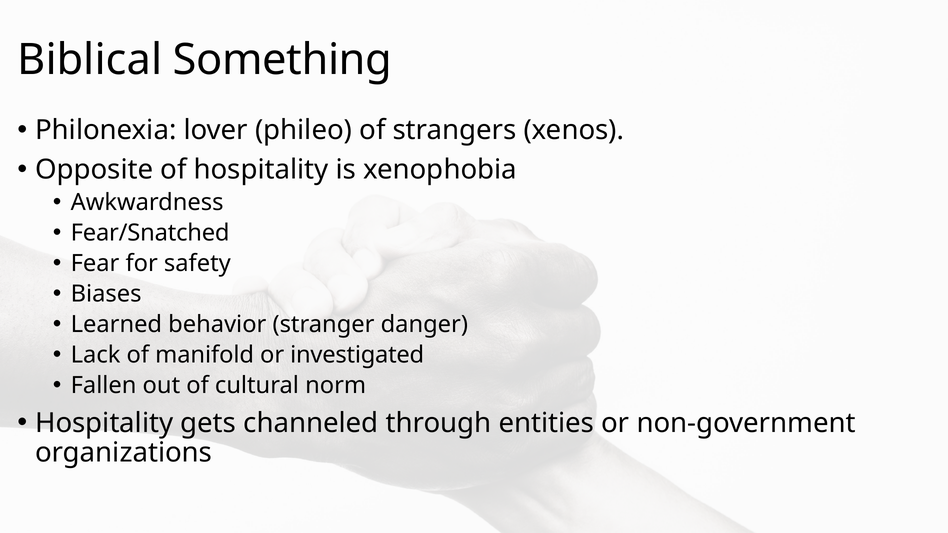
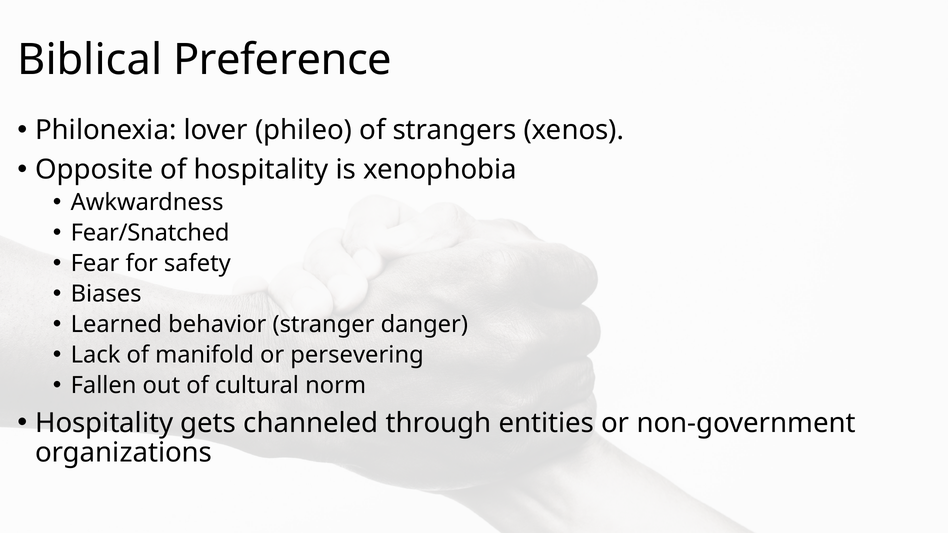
Something: Something -> Preference (282, 60)
investigated: investigated -> persevering (357, 355)
